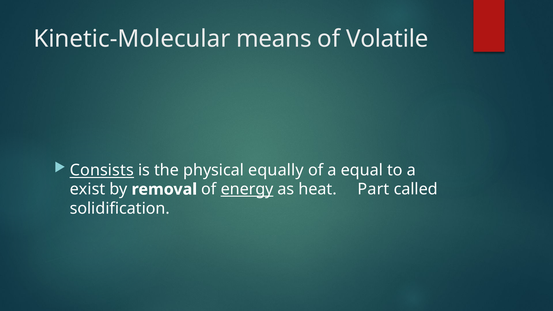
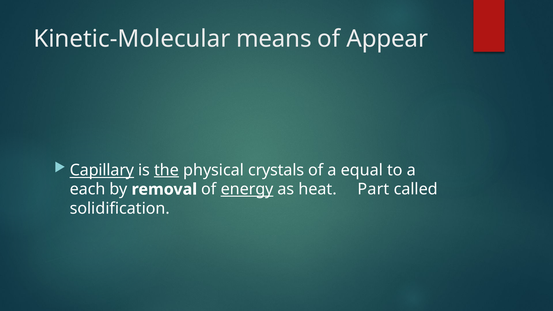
Volatile: Volatile -> Appear (387, 39)
Consists: Consists -> Capillary (102, 170)
the underline: none -> present (167, 170)
equally: equally -> crystals (276, 170)
exist: exist -> each (88, 189)
